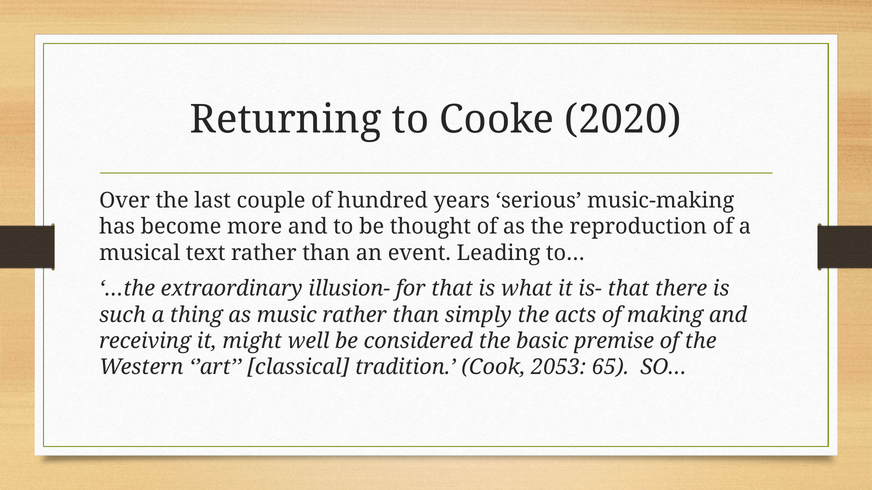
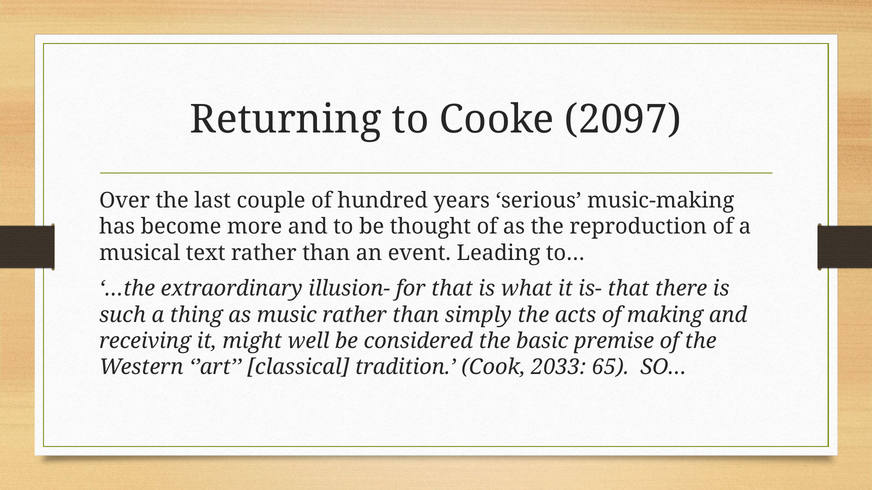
2020: 2020 -> 2097 (623, 120)
2053: 2053 -> 2033 (559, 368)
